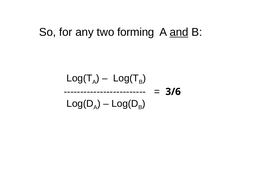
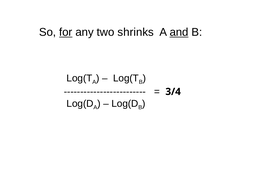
for underline: none -> present (66, 32)
forming: forming -> shrinks (136, 32)
3/6: 3/6 -> 3/4 (173, 91)
